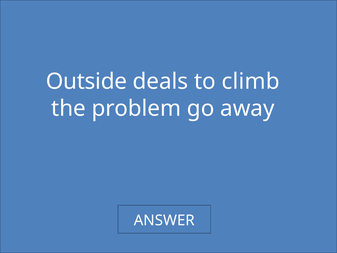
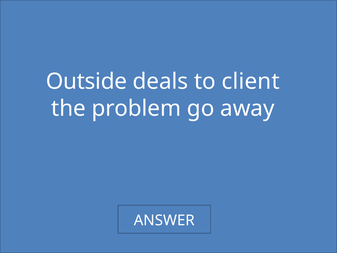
climb: climb -> client (251, 81)
